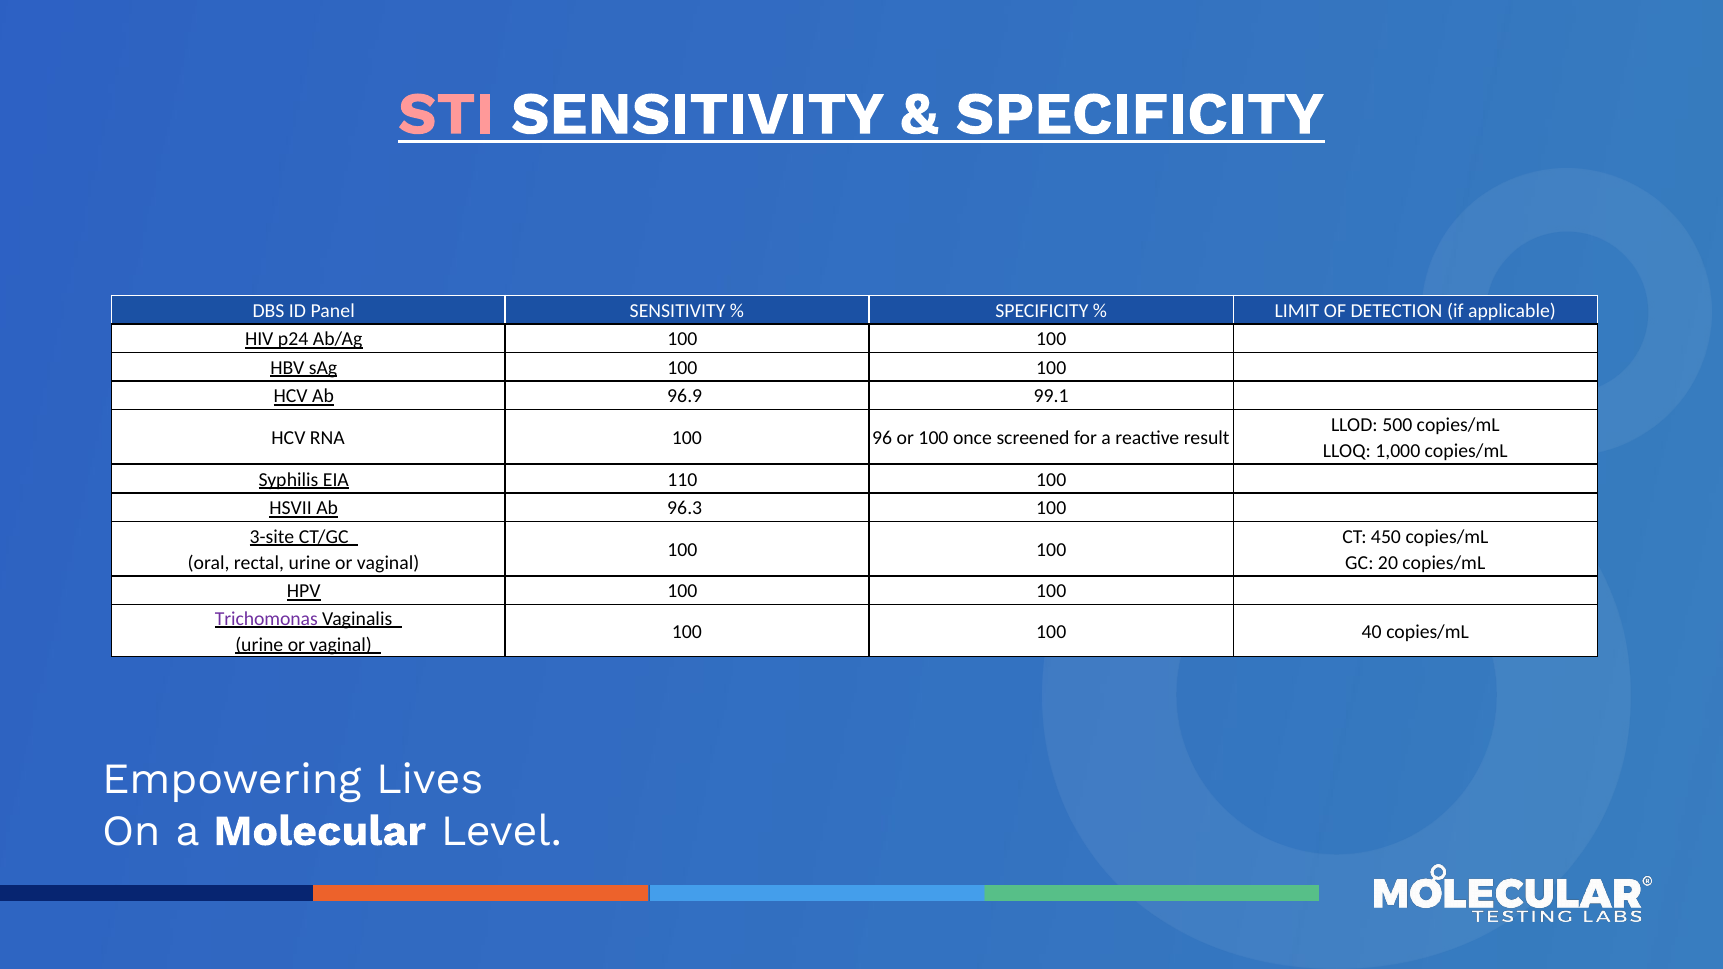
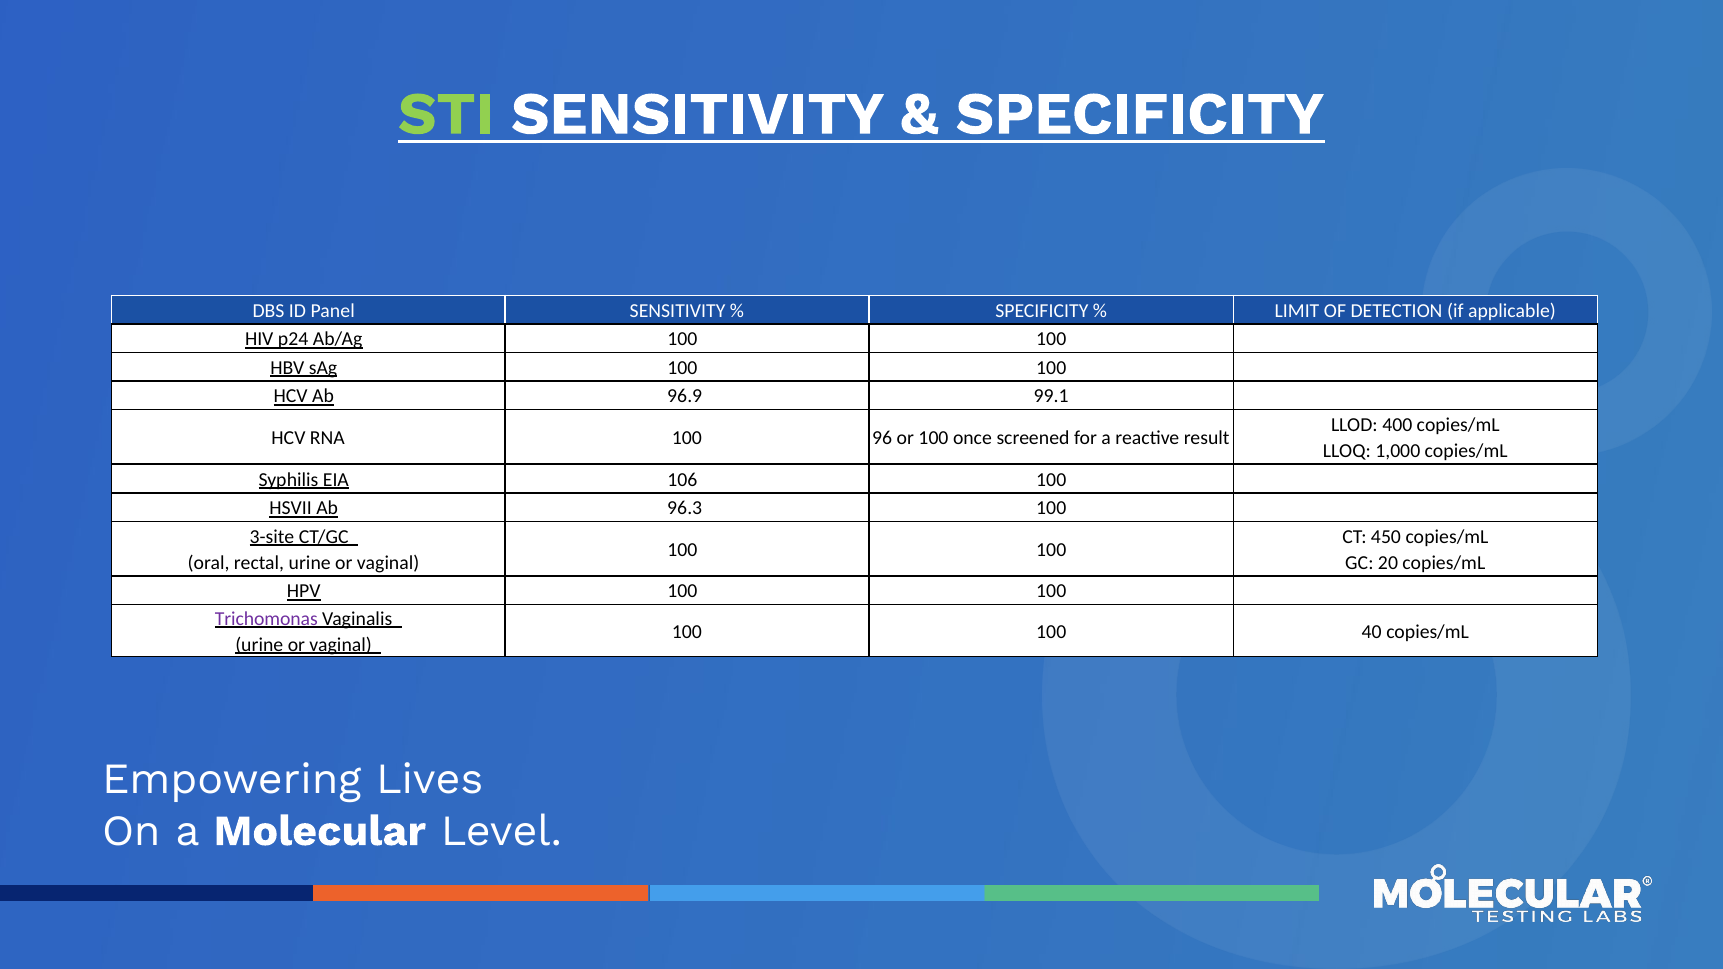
STI colour: pink -> light green (446, 114)
500: 500 -> 400 (1397, 425)
110: 110 -> 106 (682, 480)
